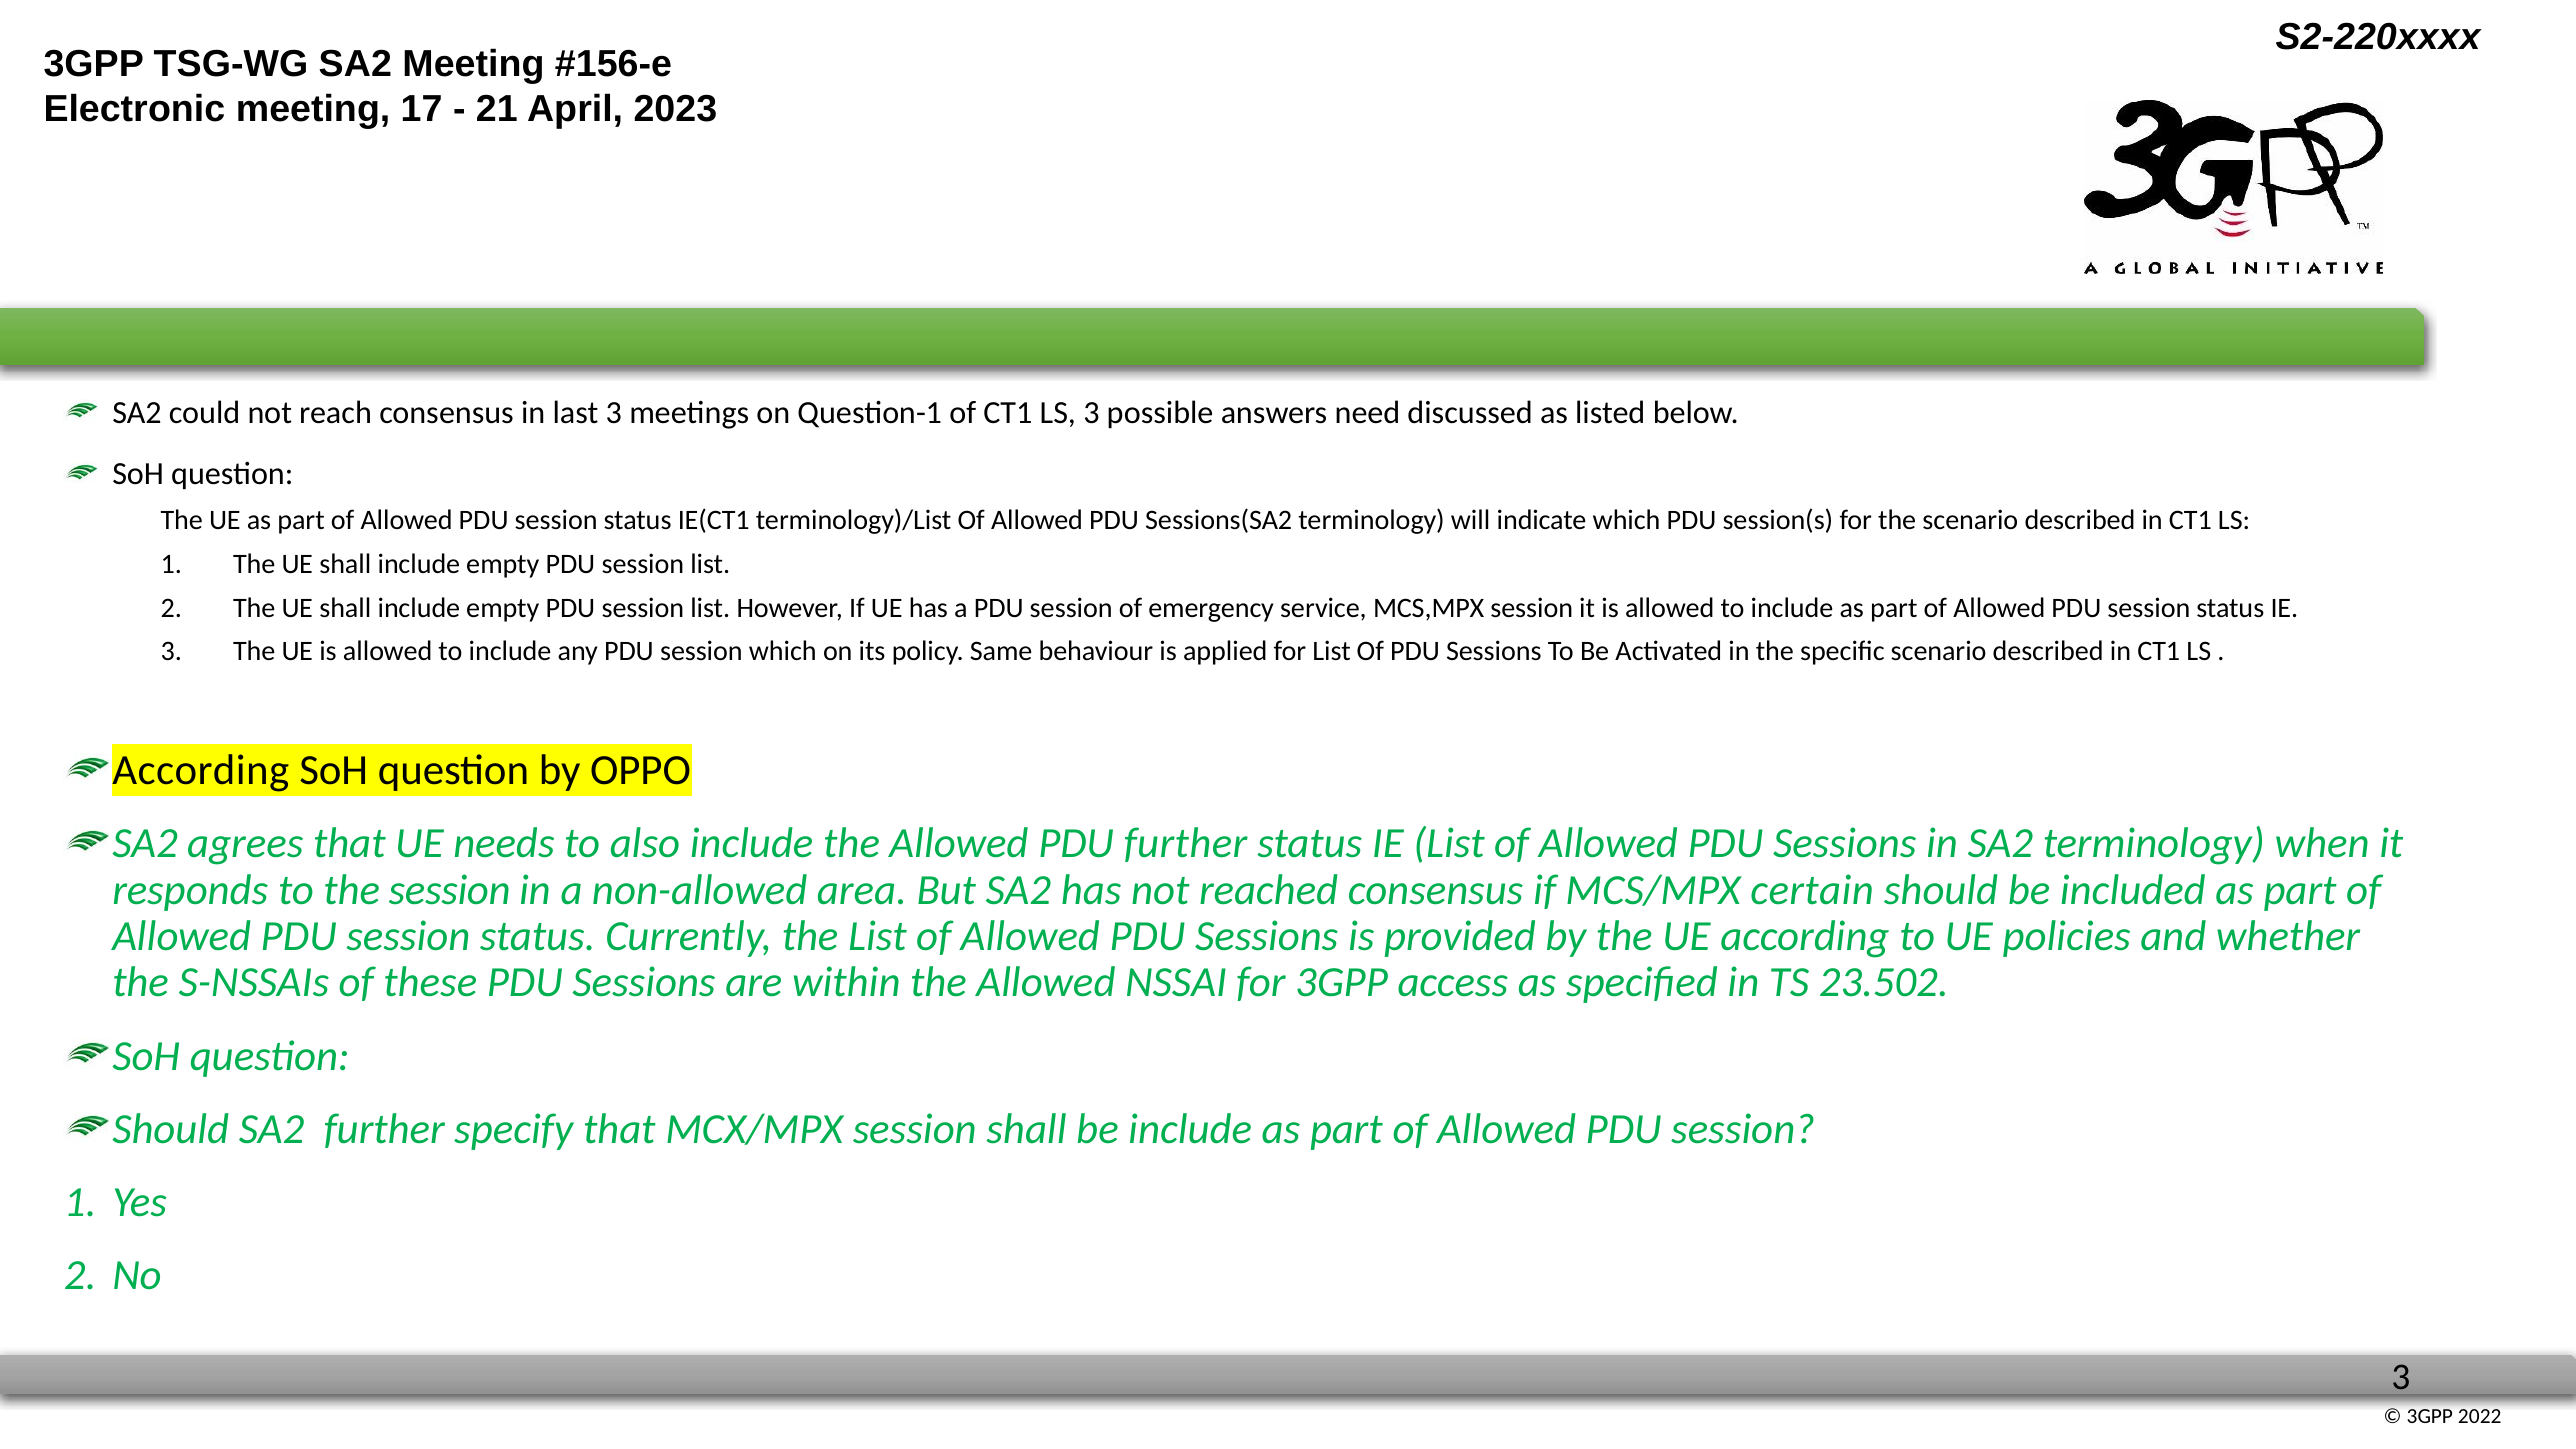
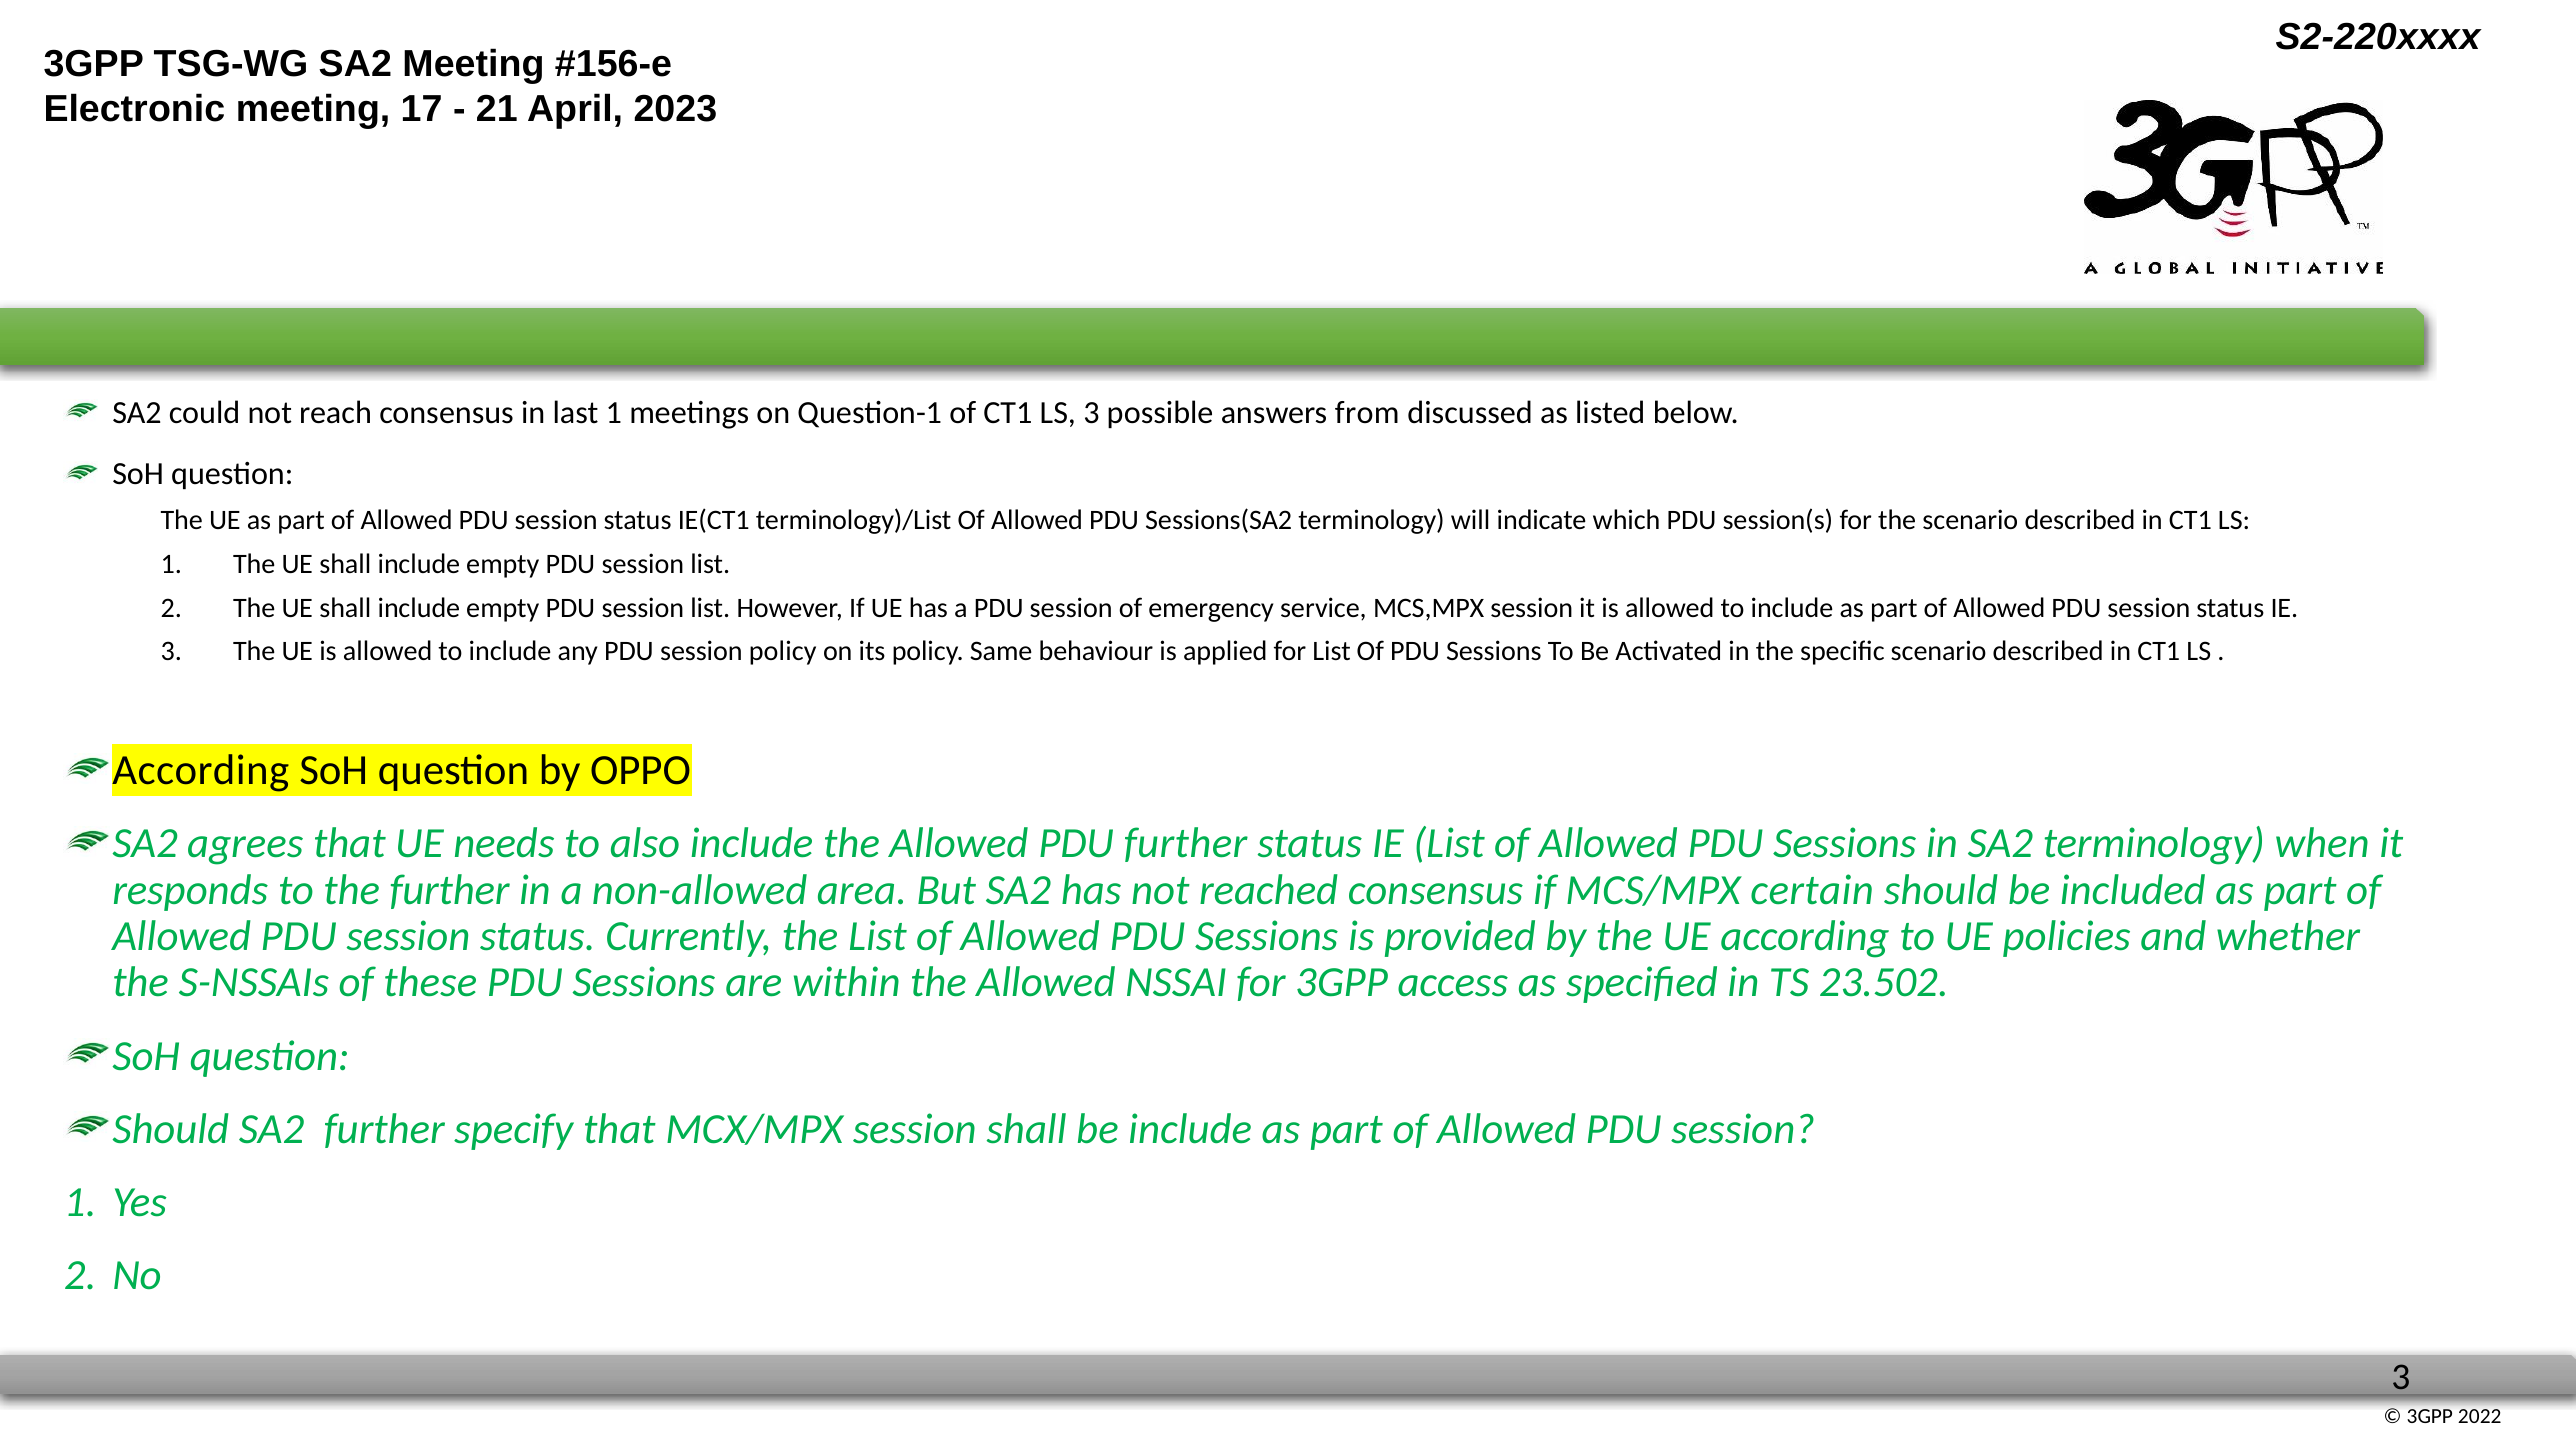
last 3: 3 -> 1 (614, 413)
need: need -> from (1367, 413)
session which: which -> policy (783, 652)
the session: session -> further (450, 890)
